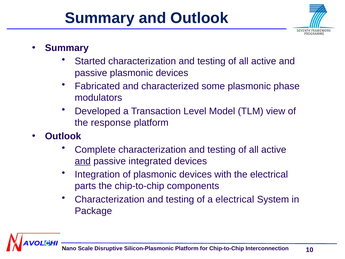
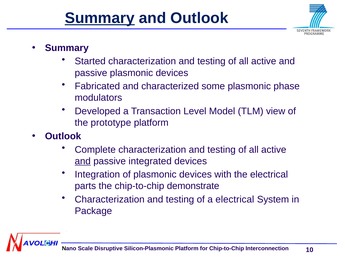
Summary underline: none -> present (100, 18)
response: response -> prototype (111, 123)
components: components -> demonstrate (193, 186)
